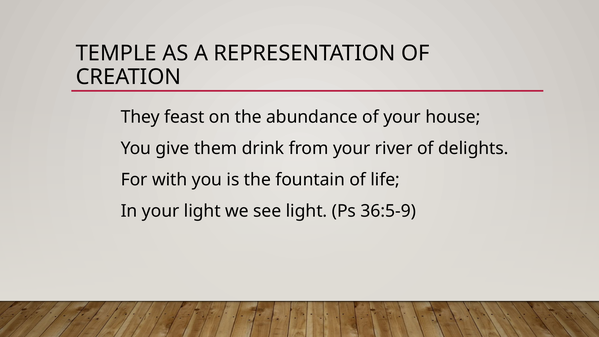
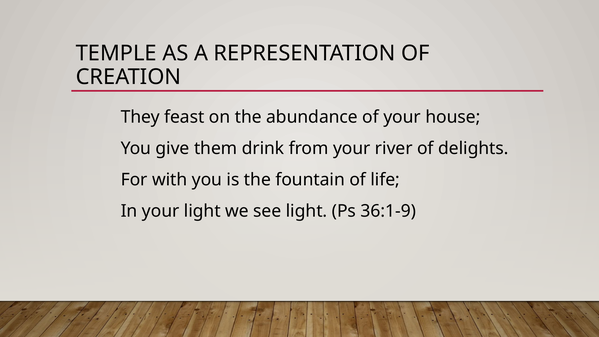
36:5-9: 36:5-9 -> 36:1-9 (388, 211)
